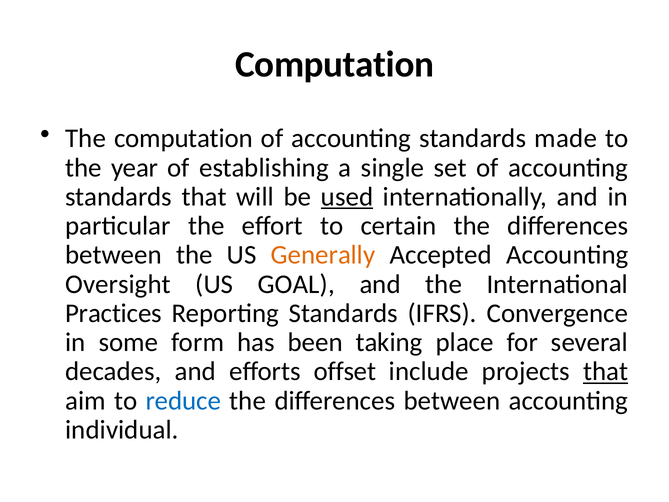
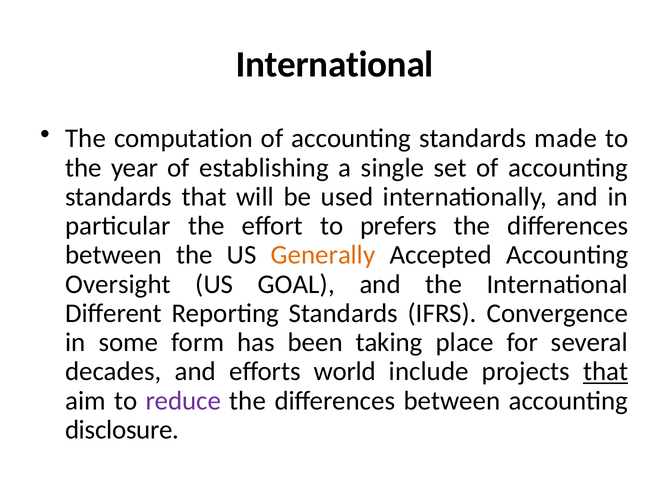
Computation: Computation -> International (335, 64)
used underline: present -> none (347, 197)
certain: certain -> prefers (398, 226)
Practices: Practices -> Different (114, 313)
offset: offset -> world (345, 371)
reduce colour: blue -> purple (183, 400)
individual: individual -> disclosure (122, 430)
